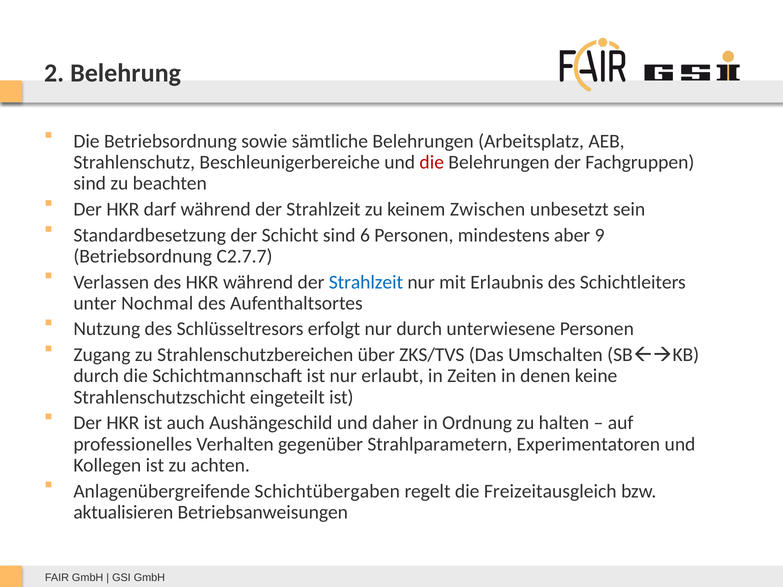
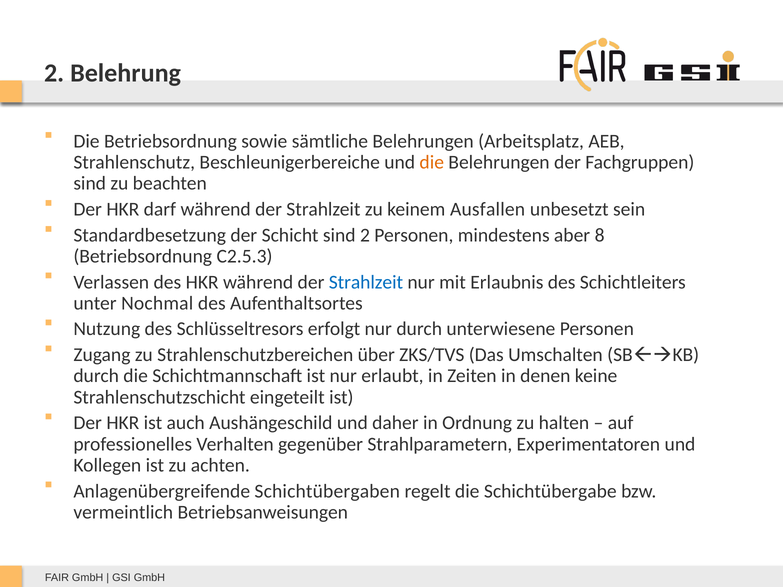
die colour: red -> orange (432, 162)
Zwischen: Zwischen -> Ausfallen (488, 209)
sind 6: 6 -> 2 (365, 235)
9: 9 -> 8 (600, 235)
C2.7.7: C2.7.7 -> C2.5.3 (244, 256)
Freizeitausgleich: Freizeitausgleich -> Schichtübergabe (550, 491)
aktualisieren: aktualisieren -> vermeintlich (123, 512)
